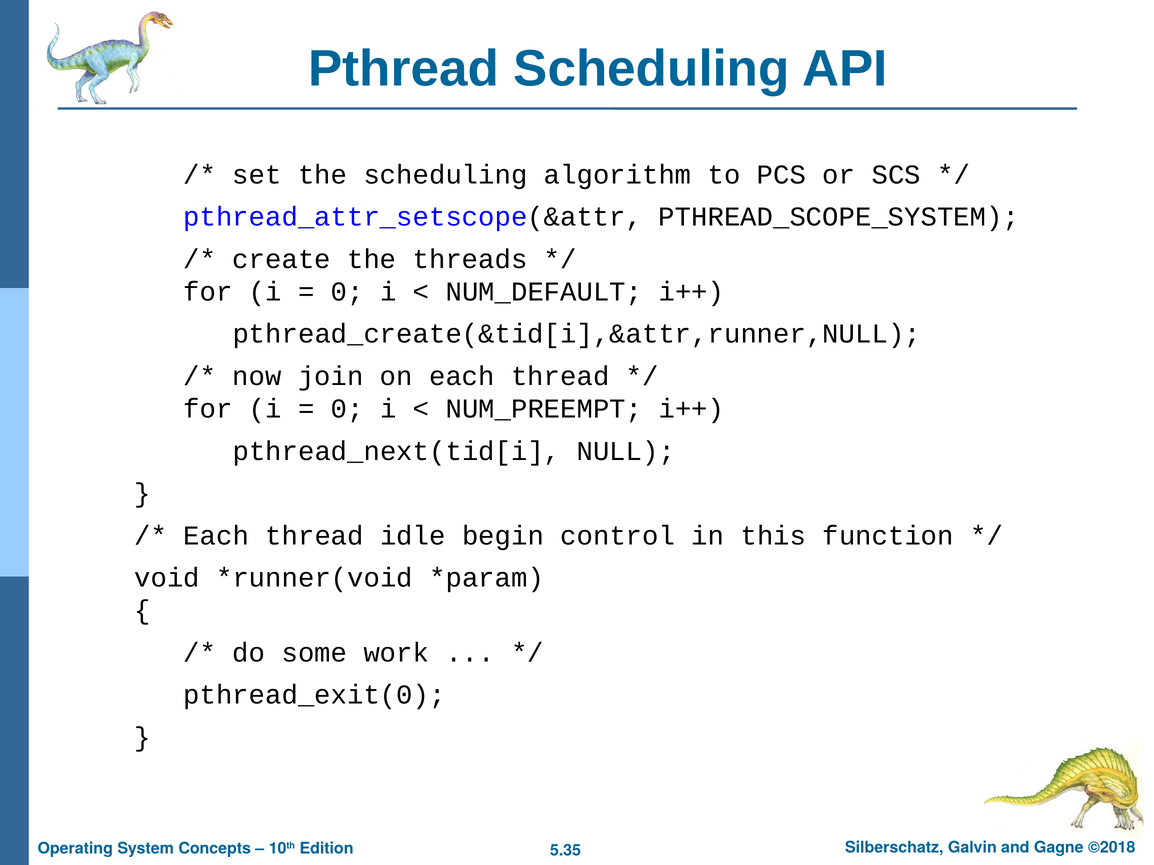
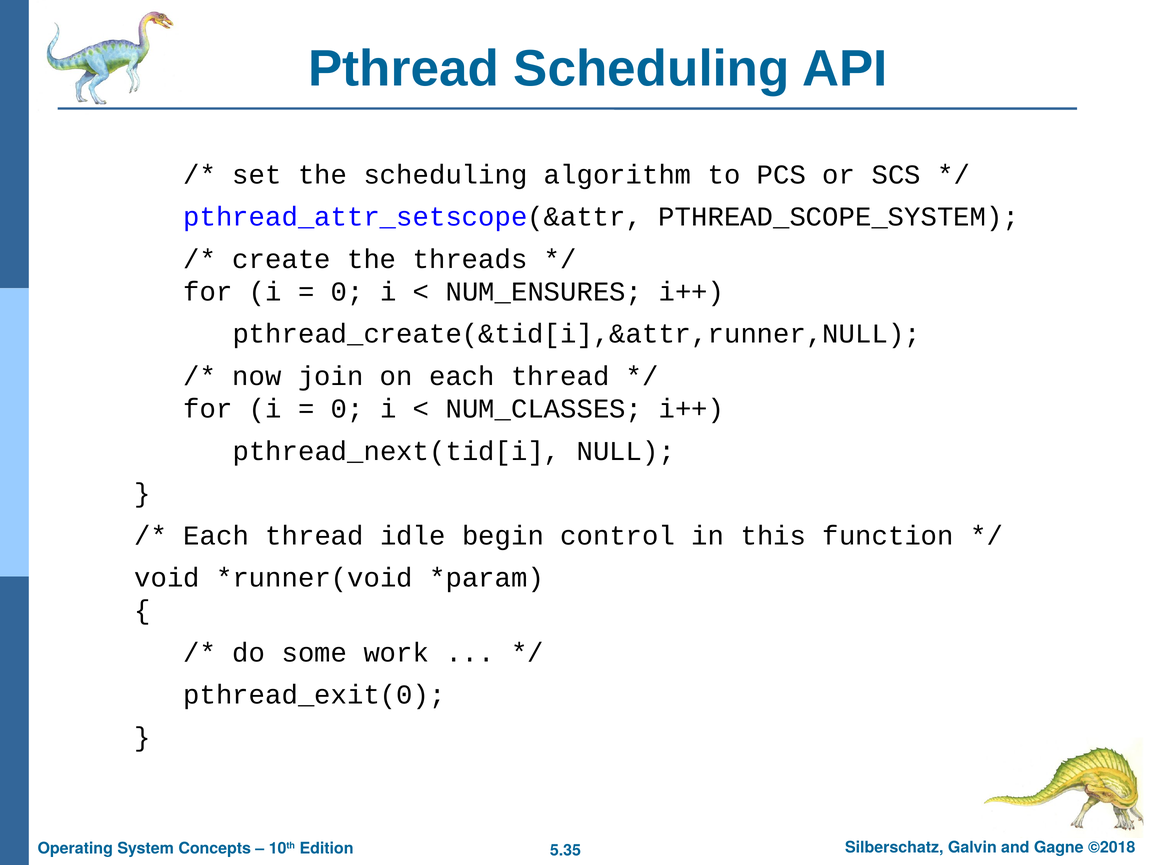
NUM_DEFAULT: NUM_DEFAULT -> NUM_ENSURES (544, 292)
NUM_PREEMPT: NUM_PREEMPT -> NUM_CLASSES (544, 409)
